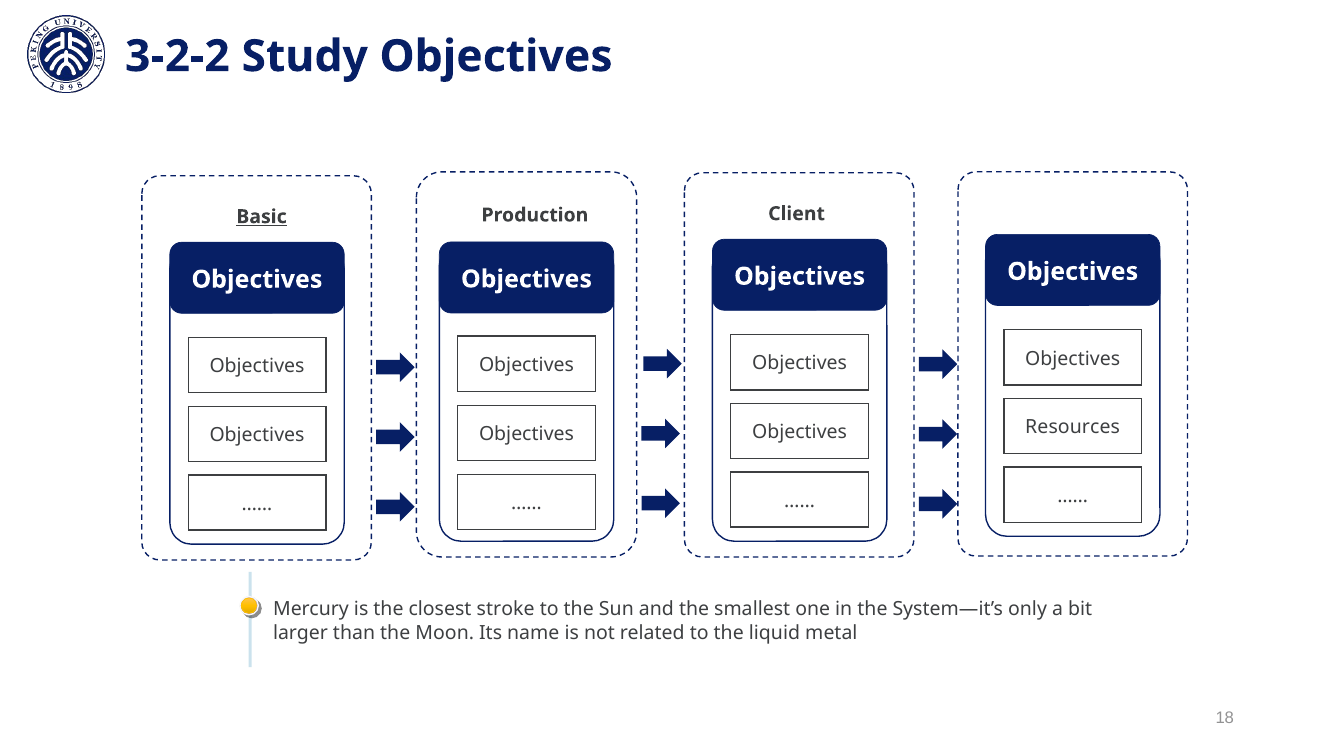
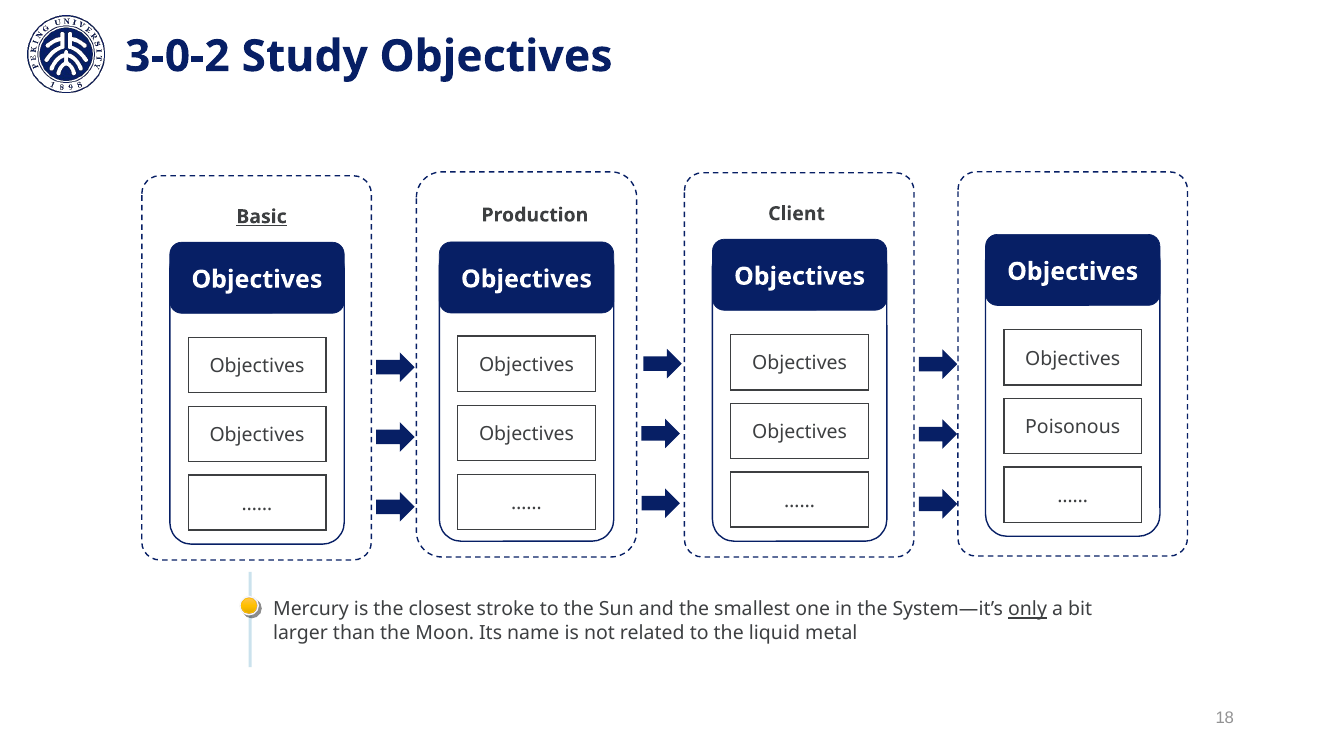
3-2-2: 3-2-2 -> 3-0-2 (177, 56)
Resources: Resources -> Poisonous (1073, 427)
only underline: none -> present (1028, 609)
